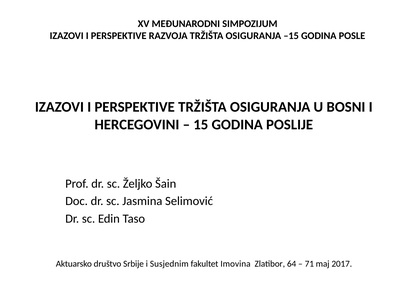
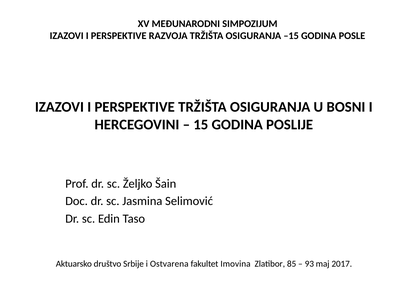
Susjednim: Susjednim -> Ostvarena (169, 264)
64: 64 -> 85 (292, 264)
71: 71 -> 93 (309, 264)
